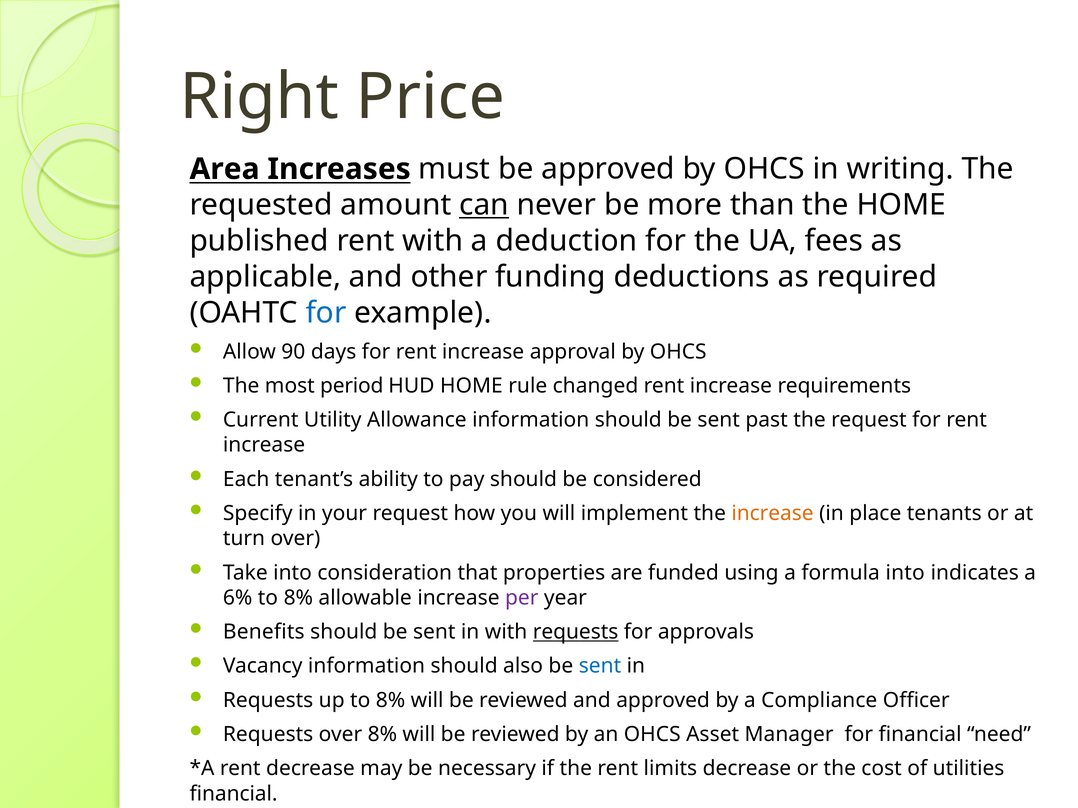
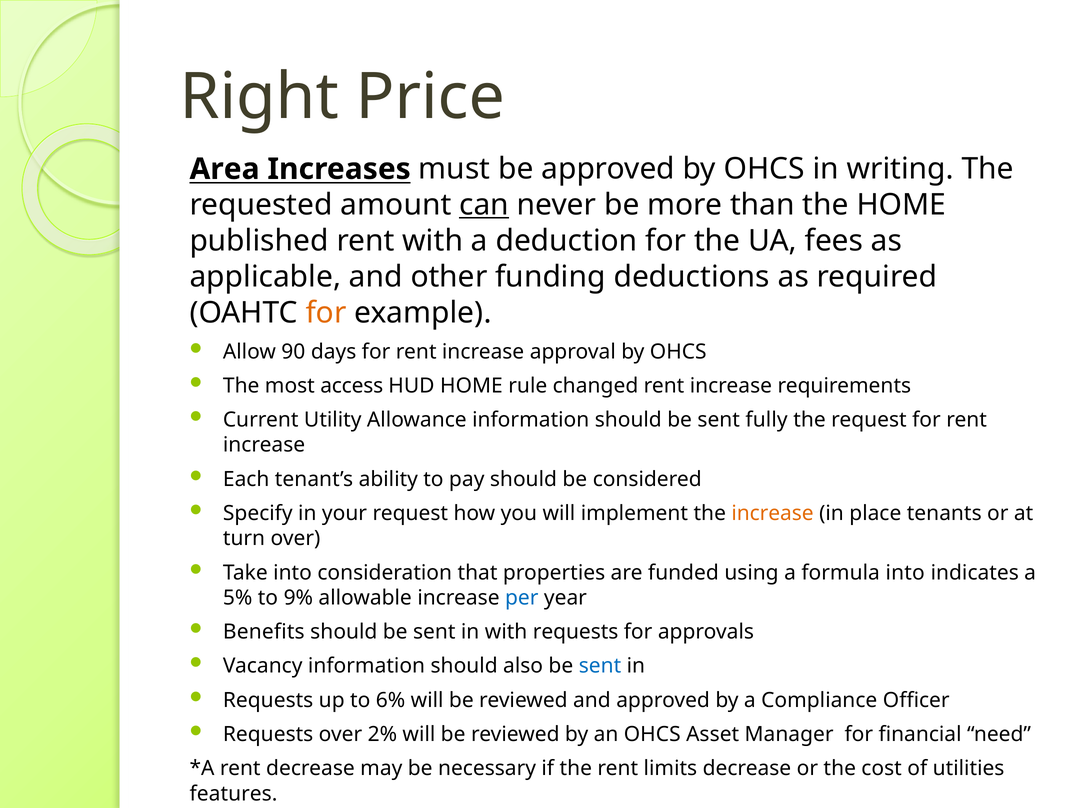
for colour: blue -> orange (326, 313)
period: period -> access (352, 386)
past: past -> fully (767, 420)
6%: 6% -> 5% (238, 598)
8%: 8% -> 9% (298, 598)
per colour: purple -> blue (522, 598)
requests underline: present -> none (576, 632)
up to 8%: 8% -> 6% (390, 701)
over 8%: 8% -> 2% (382, 735)
financial: financial -> features (233, 794)
